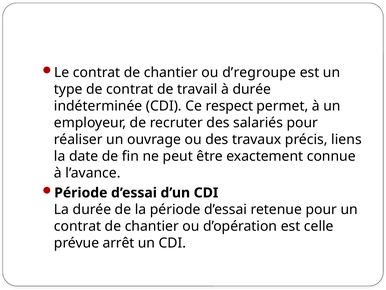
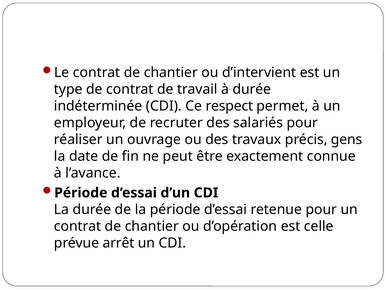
d’regroupe: d’regroupe -> d’intervient (259, 72)
liens: liens -> gens (347, 139)
